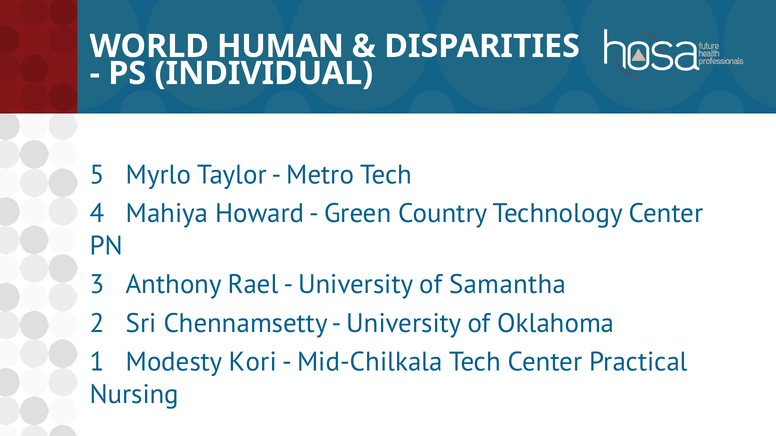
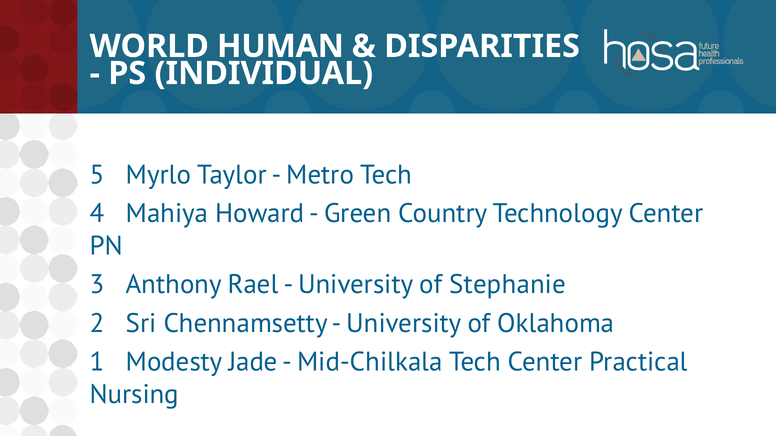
Samantha: Samantha -> Stephanie (508, 285)
Kori: Kori -> Jade (253, 362)
